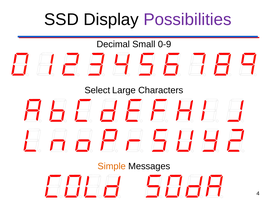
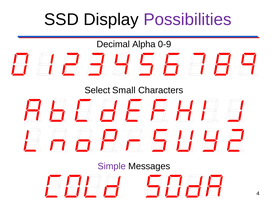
Small: Small -> Alpha (144, 44)
Large: Large -> Small (124, 90)
Simple colour: orange -> purple (112, 166)
